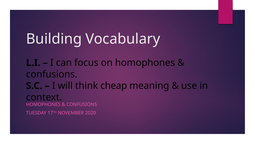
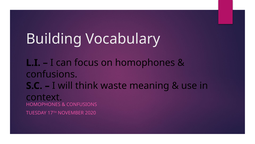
cheap: cheap -> waste (114, 85)
